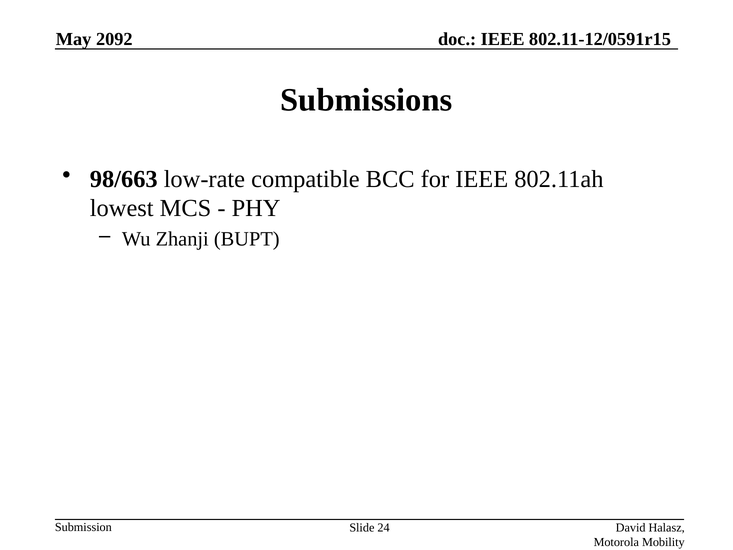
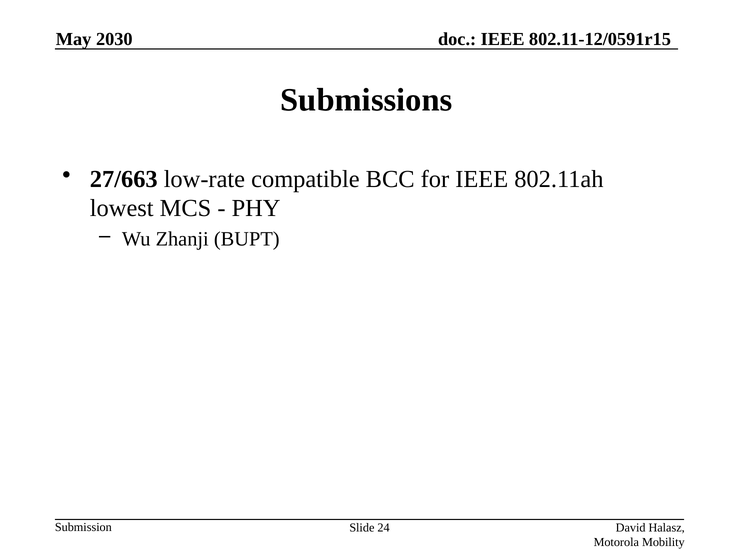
2092: 2092 -> 2030 (114, 39)
98/663: 98/663 -> 27/663 (124, 179)
